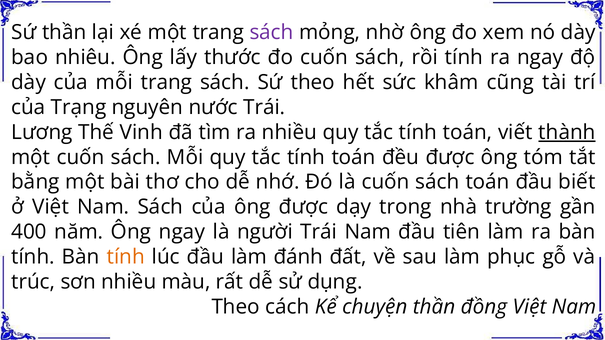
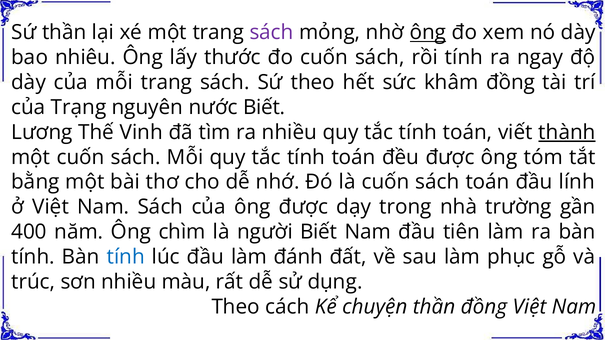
ông underline: none -> present (428, 33)
khâm cũng: cũng -> đồng (511, 82)
nước Trái: Trái -> Biết (264, 107)
biết: biết -> lính (577, 182)
Ông ngay: ngay -> chìm (182, 232)
người Trái: Trái -> Biết (319, 232)
tính colour: orange -> blue (126, 257)
